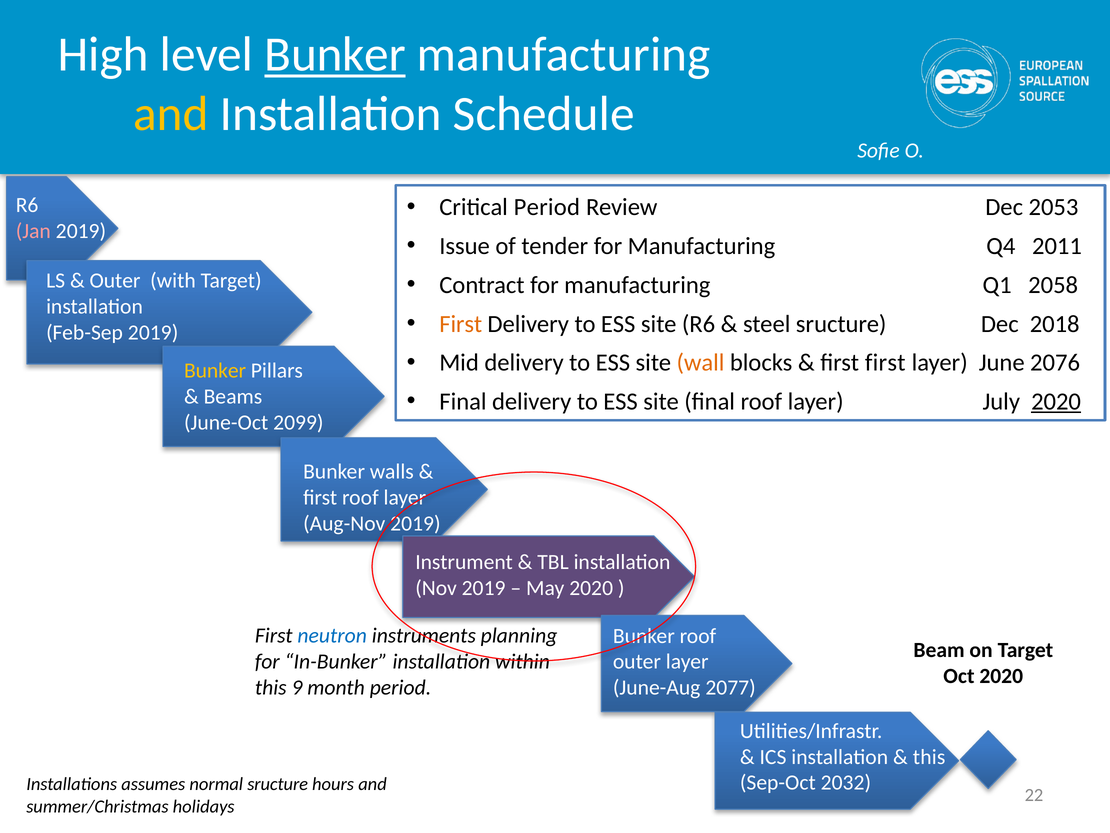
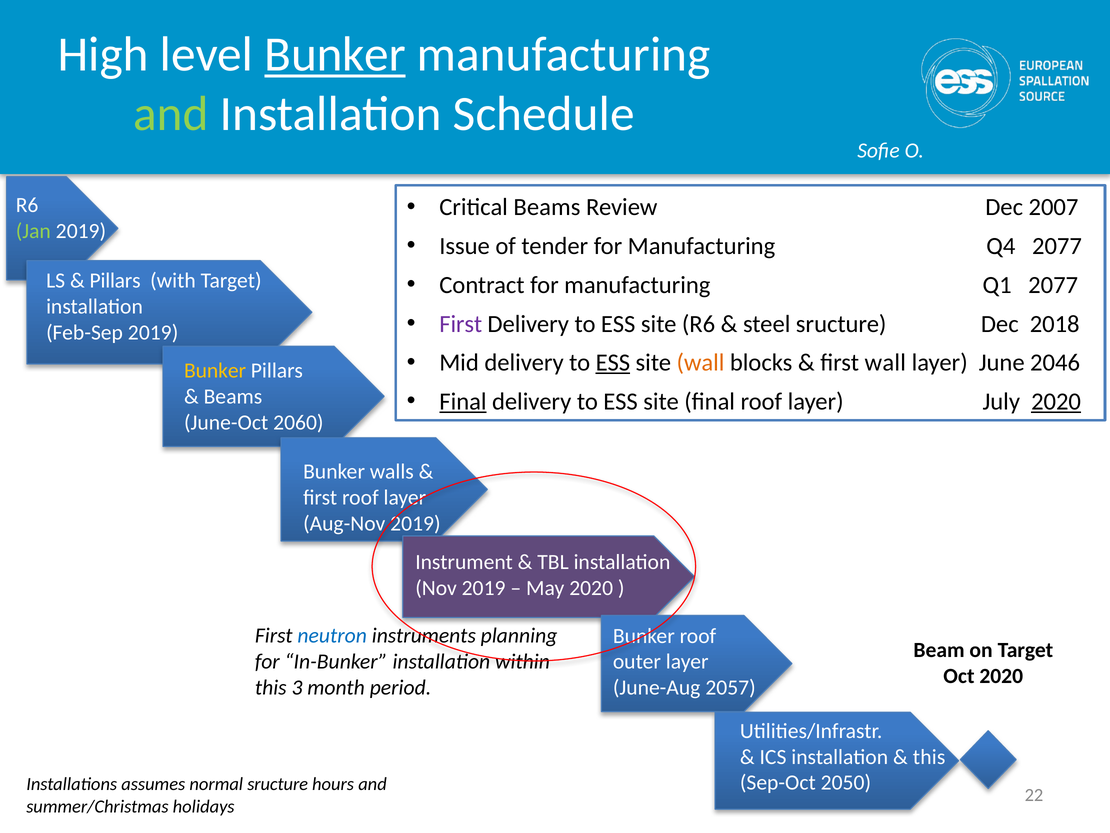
and colour: yellow -> light green (171, 114)
Critical Period: Period -> Beams (547, 207)
2053: 2053 -> 2007 (1053, 207)
Jan colour: pink -> light green (33, 231)
Q4 2011: 2011 -> 2077 (1057, 246)
Outer: Outer -> Pillars (115, 280)
Q1 2058: 2058 -> 2077 (1053, 285)
First colour: orange -> purple (461, 324)
ESS underline: none -> present (613, 363)
first first: first -> wall (885, 363)
2076: 2076 -> 2046 (1055, 363)
Final underline: none -> present (463, 401)
2099: 2099 -> 2060 (298, 422)
9: 9 -> 3 (297, 687)
2077: 2077 -> 2057 (731, 687)
2032: 2032 -> 2050 (846, 782)
